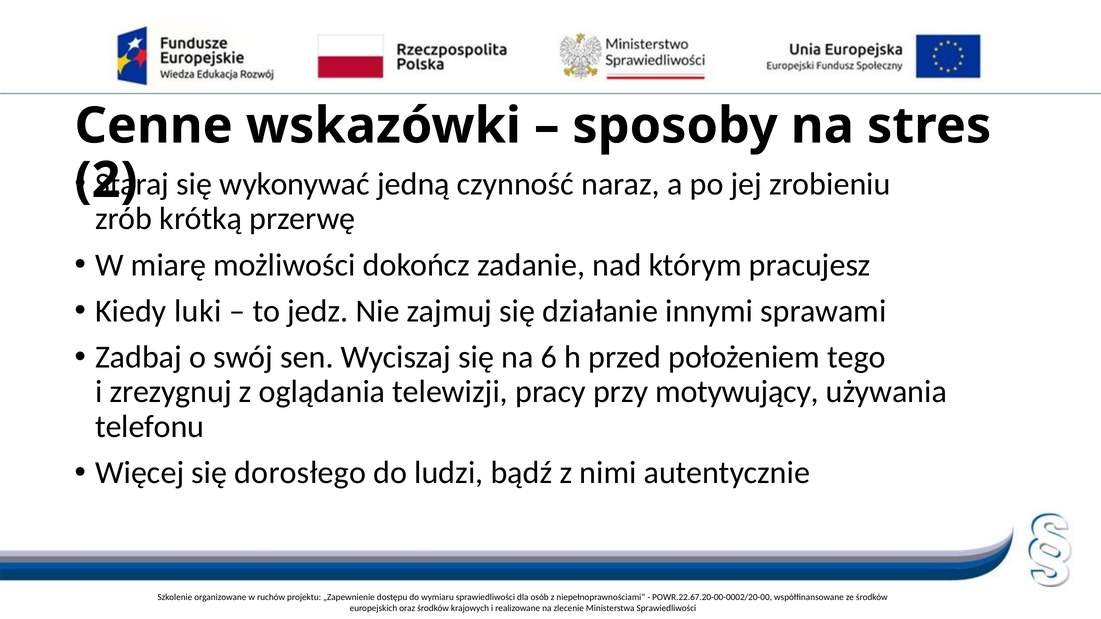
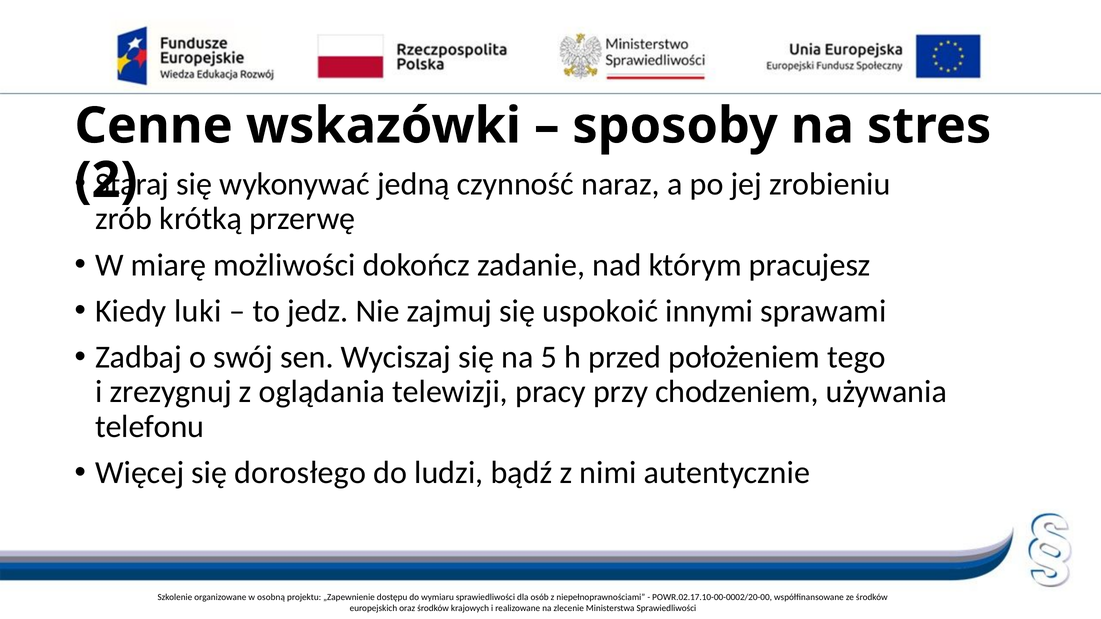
działanie: działanie -> uspokoić (600, 311)
6: 6 -> 5 (549, 357)
motywujący: motywujący -> chodzeniem (737, 392)
ruchów: ruchów -> osobną (271, 598)
POWR.22.67.20-00-0002/20-00: POWR.22.67.20-00-0002/20-00 -> POWR.02.17.10-00-0002/20-00 (712, 598)
